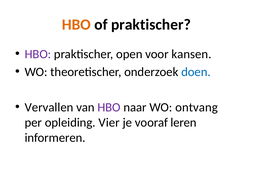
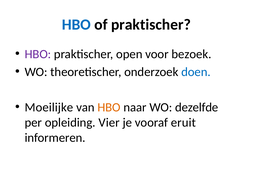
HBO colour: orange -> blue (76, 24)
kansen: kansen -> bezoek (191, 54)
Vervallen: Vervallen -> Moeilijke (49, 107)
HBO colour: purple -> orange (109, 107)
ontvang: ontvang -> dezelfde (197, 107)
leren: leren -> eruit (183, 122)
